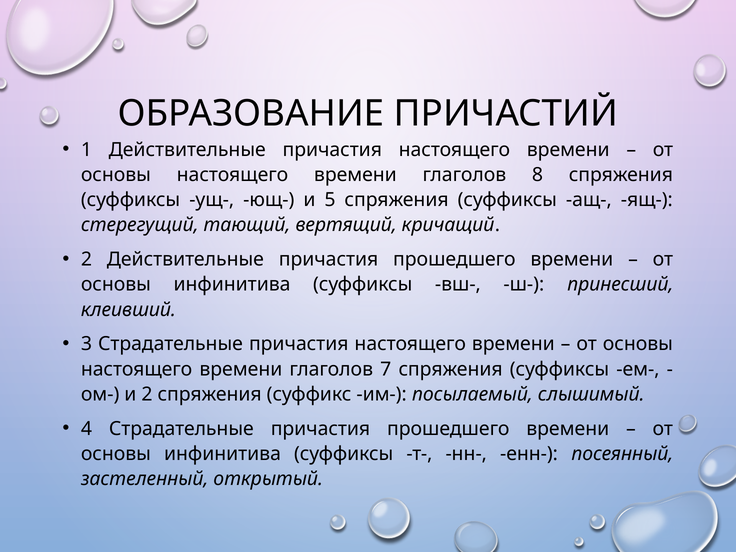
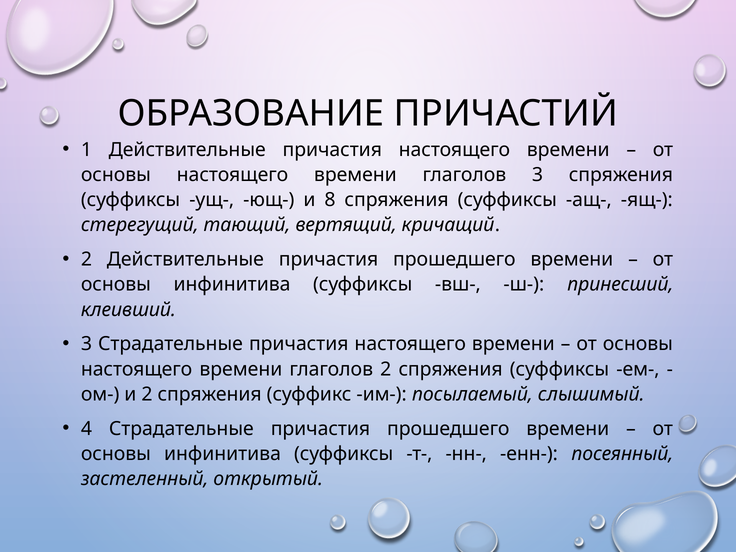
глаголов 8: 8 -> 3 (538, 175)
5: 5 -> 8 (330, 200)
глаголов 7: 7 -> 2 (386, 369)
